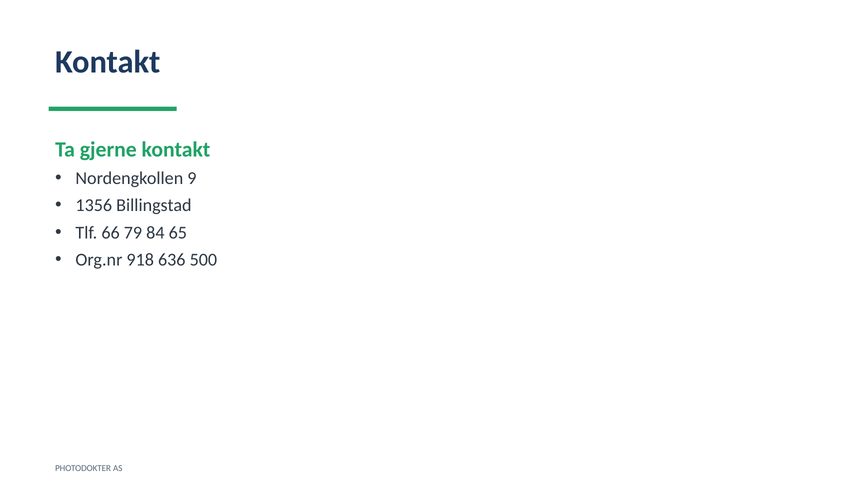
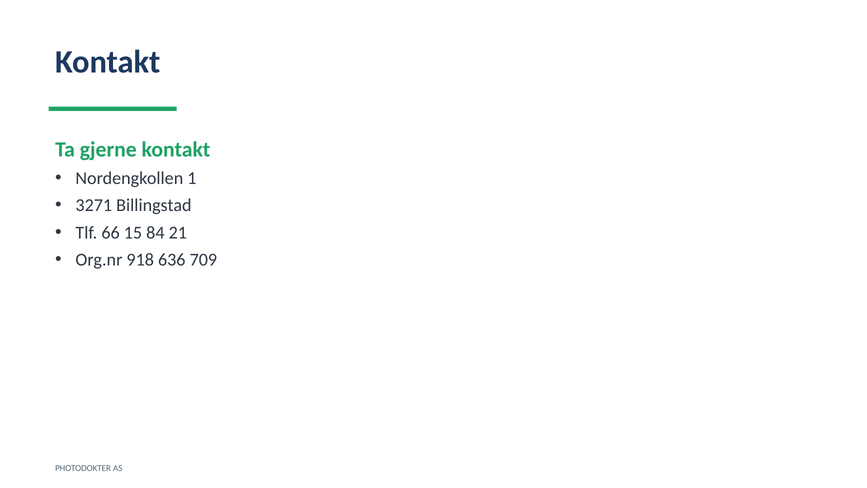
9: 9 -> 1 (192, 178)
1356: 1356 -> 3271 (94, 205)
79: 79 -> 15 (133, 233)
65: 65 -> 21 (178, 233)
500: 500 -> 709 (203, 260)
